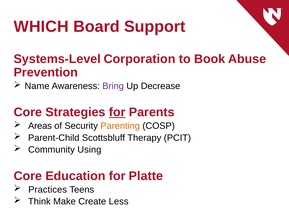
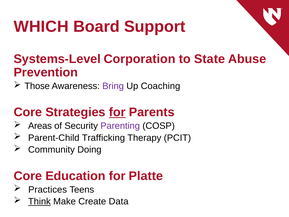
Book: Book -> State (210, 59)
Name: Name -> Those (37, 86)
Decrease: Decrease -> Coaching (161, 86)
Parenting colour: orange -> purple (120, 126)
Scottsbluff: Scottsbluff -> Trafficking (103, 138)
Using: Using -> Doing (89, 150)
Think underline: none -> present (39, 201)
Less: Less -> Data (119, 201)
